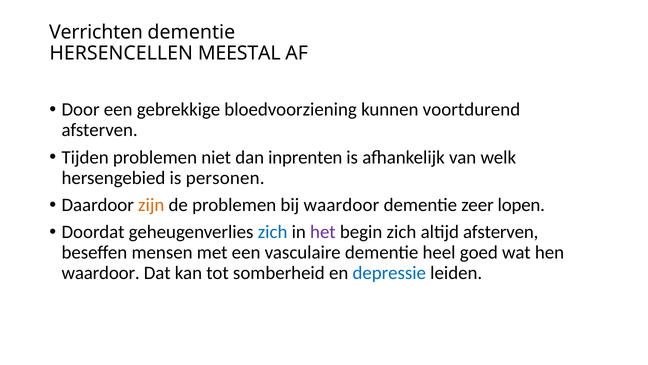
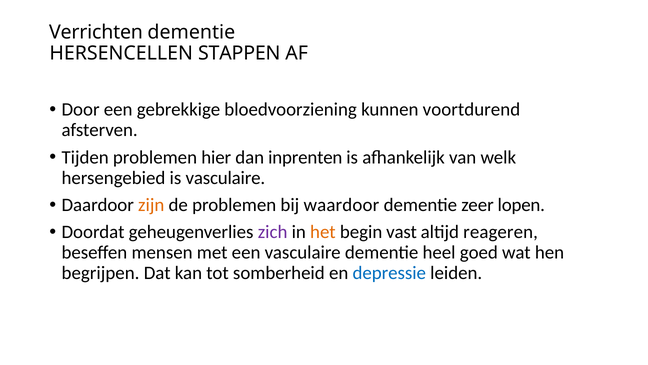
MEESTAL: MEESTAL -> STAPPEN (239, 53)
niet: niet -> hier (216, 157)
is personen: personen -> vasculaire (225, 178)
zich colour: blue -> purple (273, 232)
het colour: purple -> orange (323, 232)
begin zich: zich -> vast (402, 232)
altijd afsterven: afsterven -> reageren (501, 232)
waardoor: waardoor -> begrijpen (101, 273)
